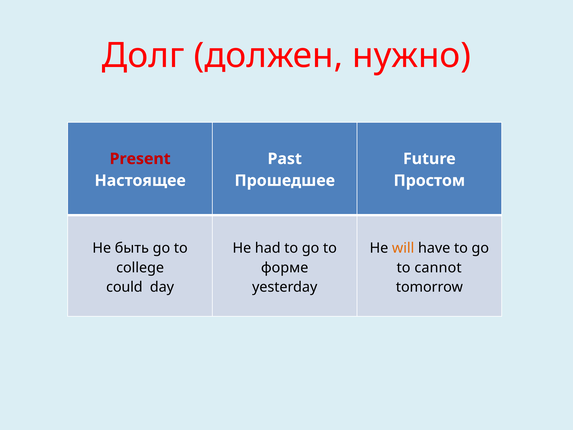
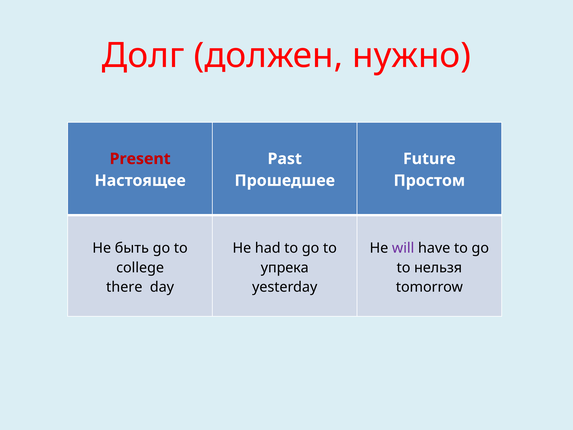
will colour: orange -> purple (403, 248)
форме: форме -> упрека (285, 267)
cannot: cannot -> нельзя (438, 267)
could: could -> there (124, 287)
